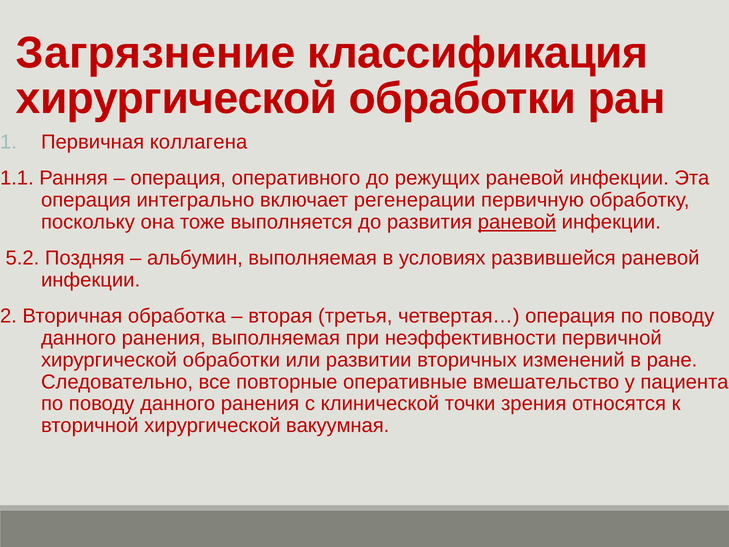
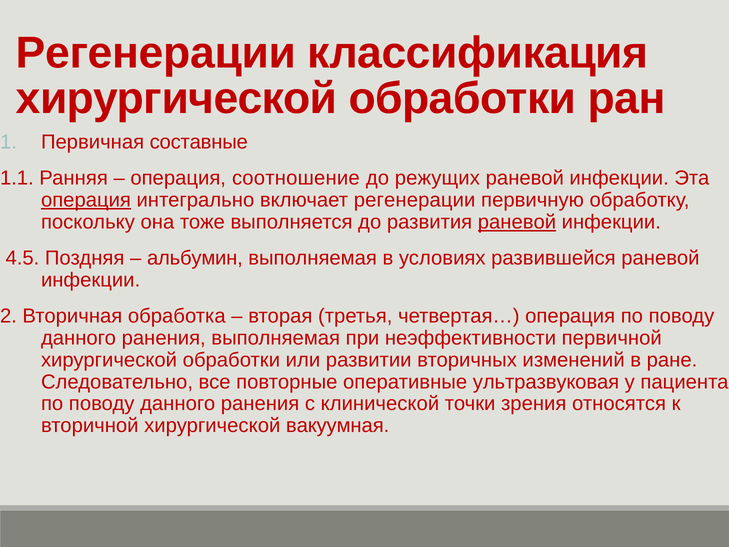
Загрязнение: Загрязнение -> Регенерации (156, 53)
коллагена: коллагена -> составные (199, 142)
оперативного: оперативного -> соотношение (296, 178)
операция underline: none -> present (86, 200)
5.2: 5.2 -> 4.5 (22, 258)
вмешательство: вмешательство -> ультразвуковая (546, 382)
